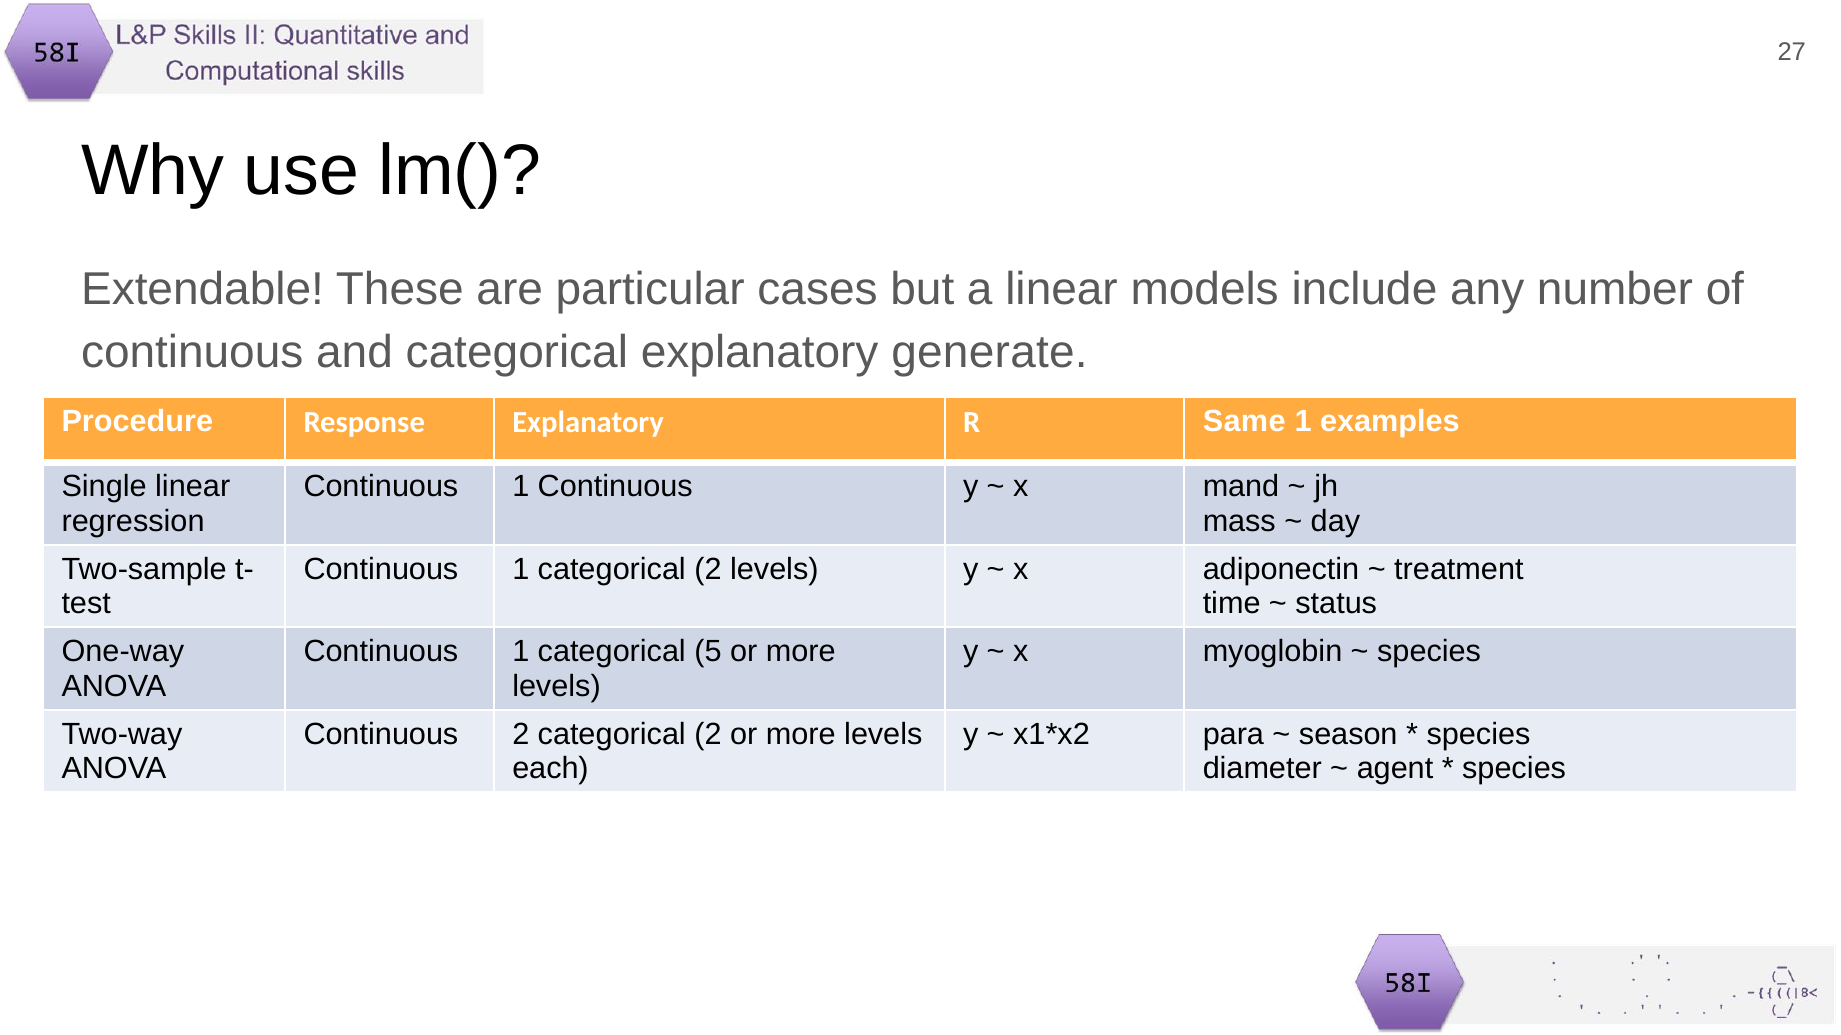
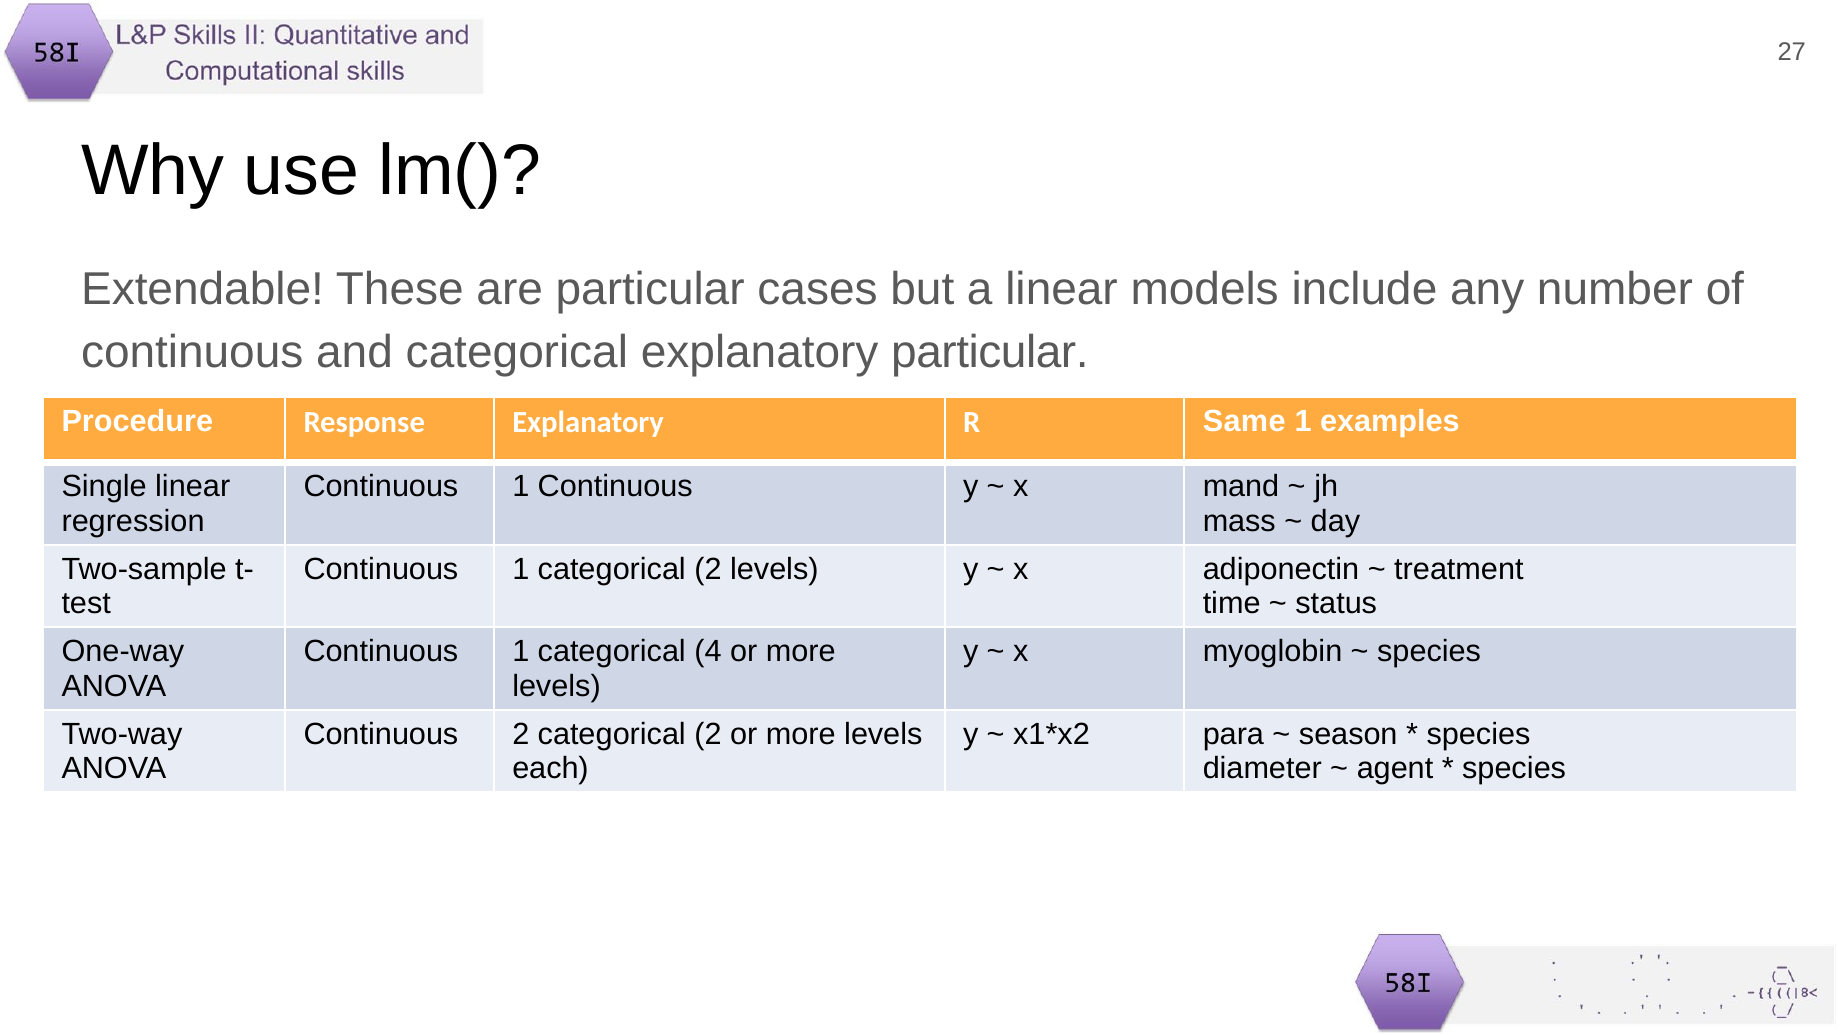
explanatory generate: generate -> particular (990, 353)
5: 5 -> 4 (708, 652)
